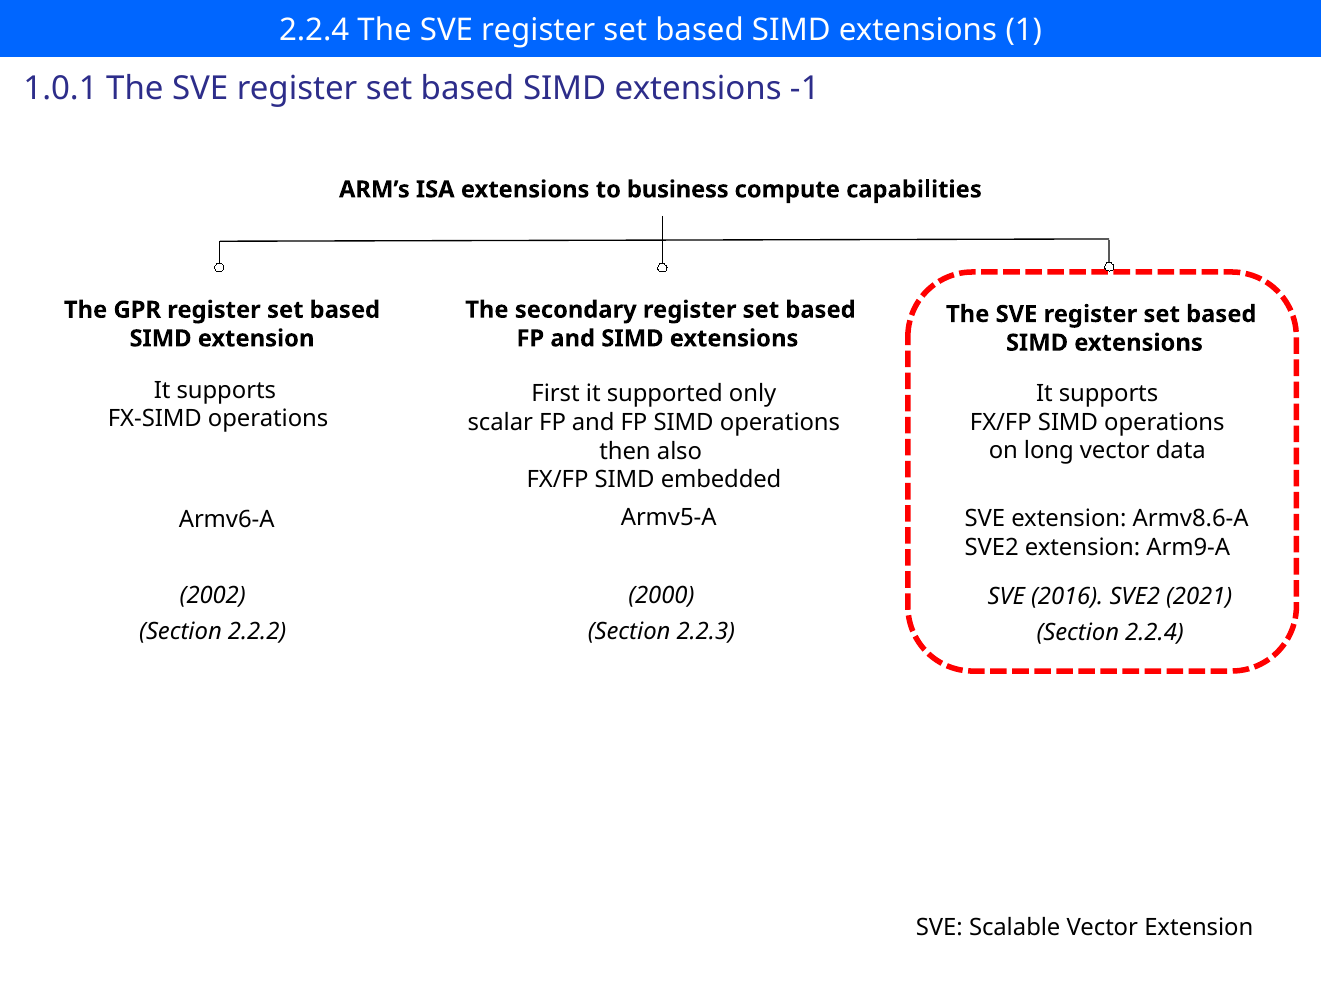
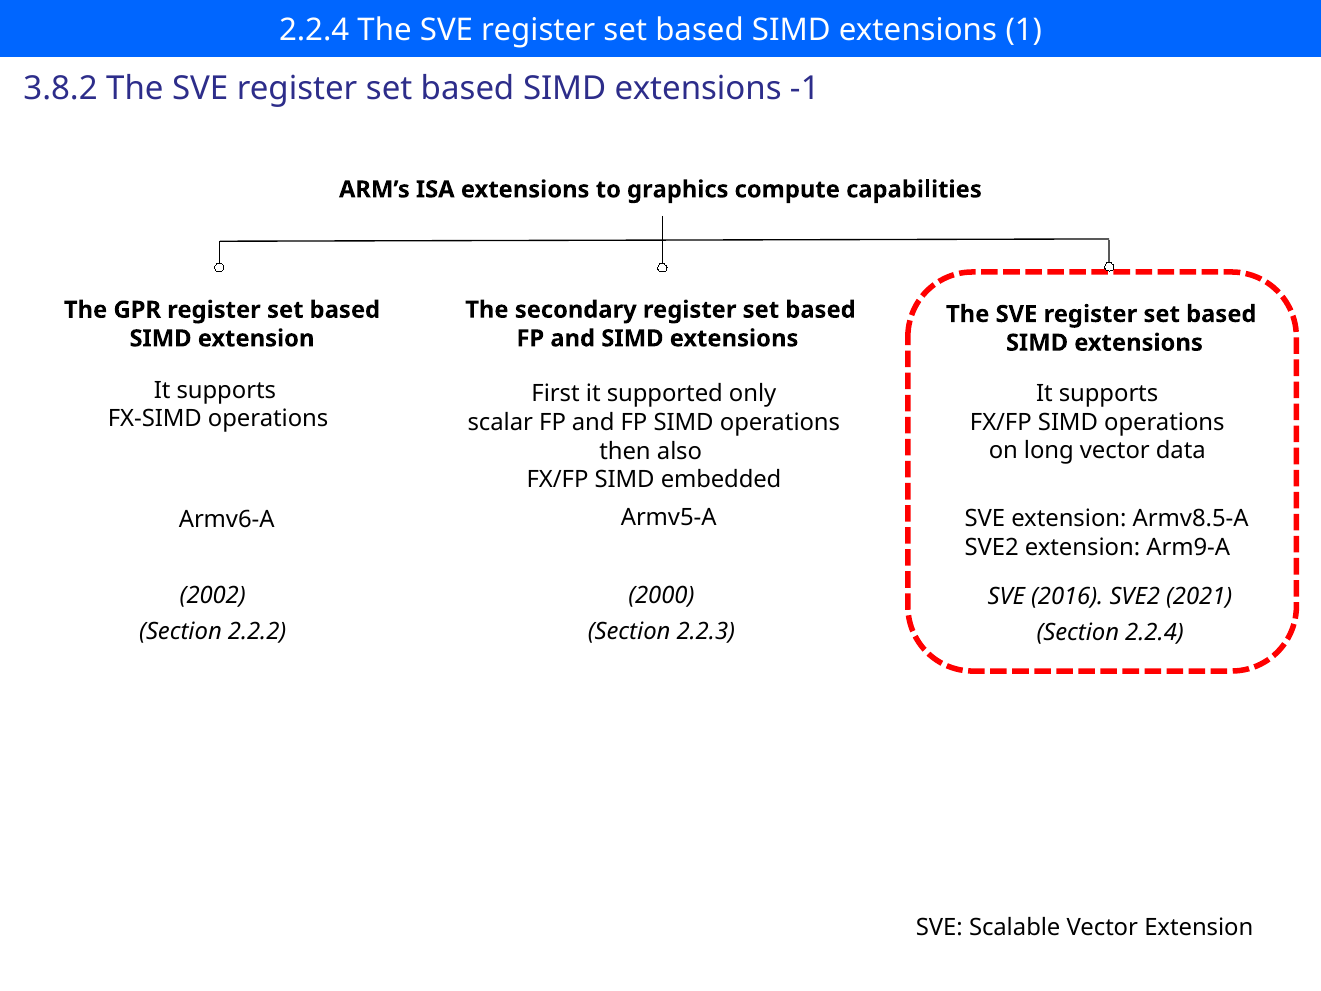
1.0.1: 1.0.1 -> 3.8.2 (61, 88)
business: business -> graphics (678, 190)
Armv8.6-A: Armv8.6-A -> Armv8.5-A (1191, 518)
